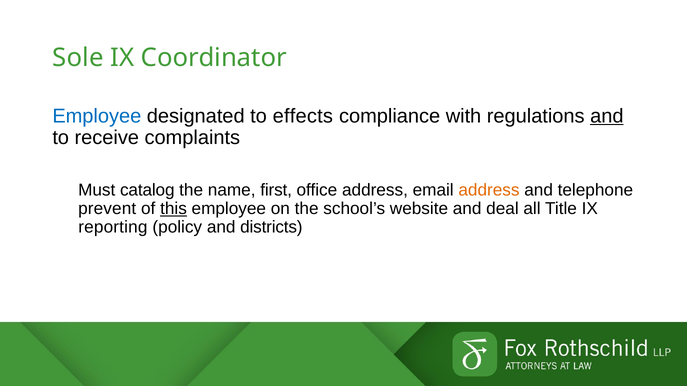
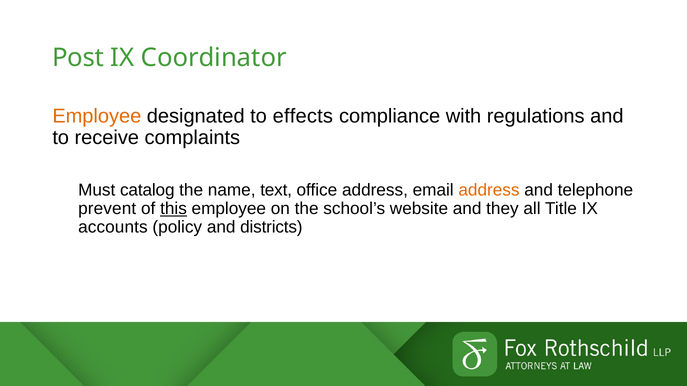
Sole: Sole -> Post (78, 58)
Employee colour: blue -> orange (97, 116)
and underline: present -> none (607, 116)
first: first -> text (276, 190)
deal: deal -> they (502, 209)
reporting: reporting -> accounts (113, 227)
